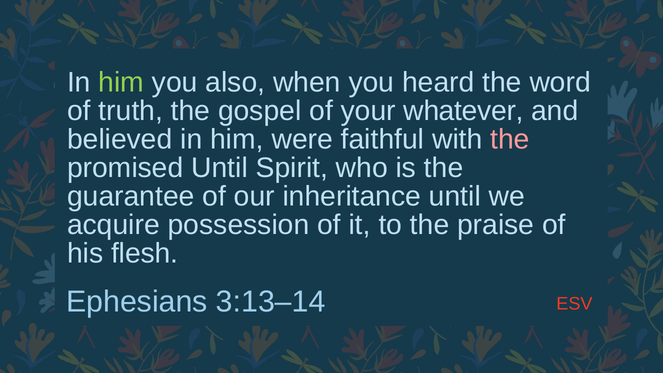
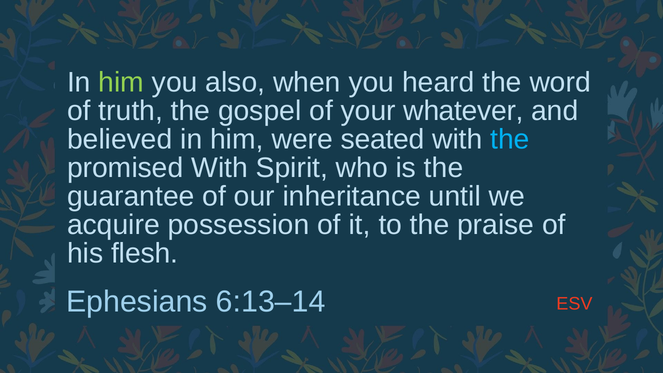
faithful: faithful -> seated (383, 139)
the colour: pink -> light blue (510, 139)
promised Until: Until -> With (220, 168)
3:13–14: 3:13–14 -> 6:13–14 (271, 302)
